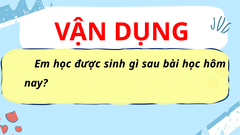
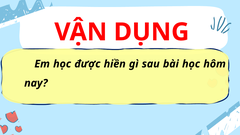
sinh: sinh -> hiền (115, 64)
